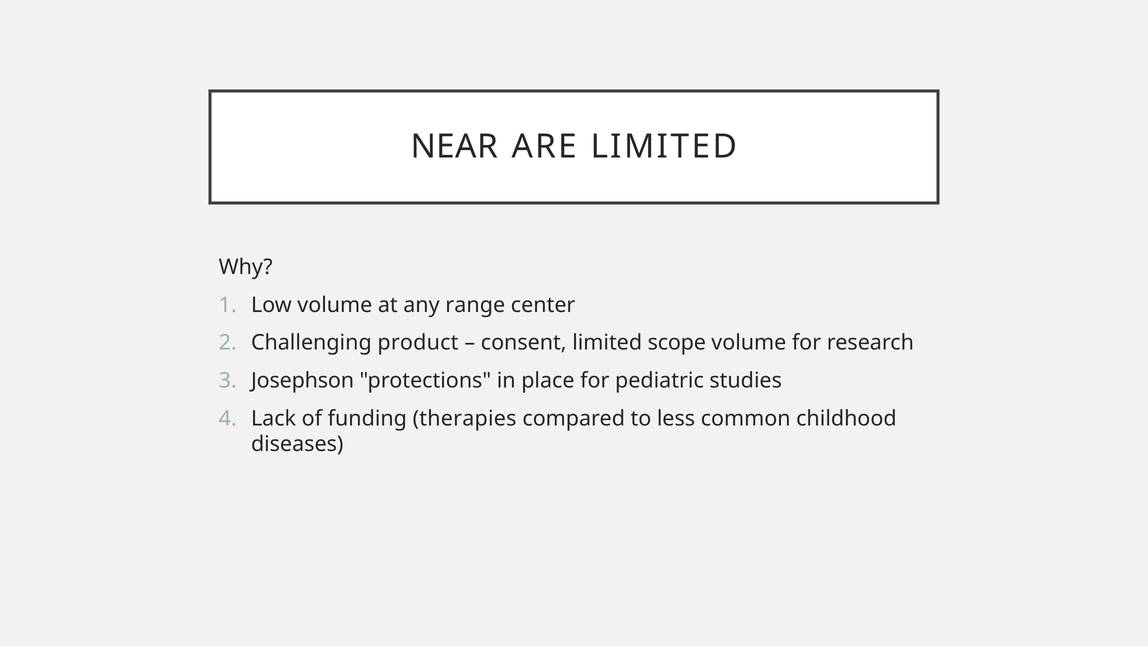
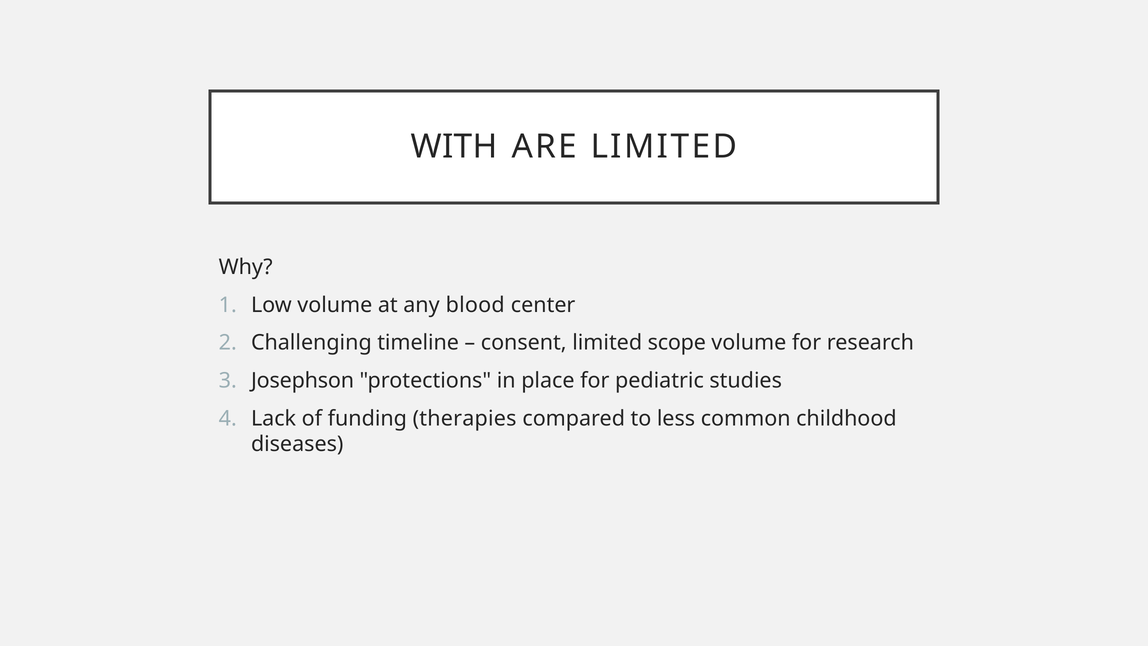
NEAR: NEAR -> WITH (454, 147)
range: range -> blood (475, 305)
product: product -> timeline (418, 343)
